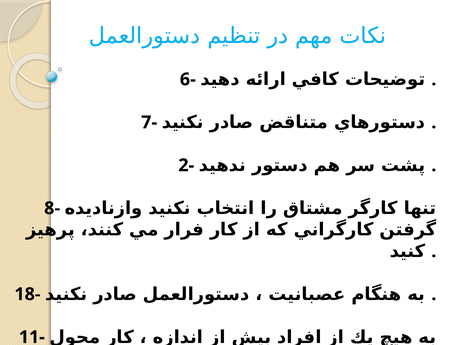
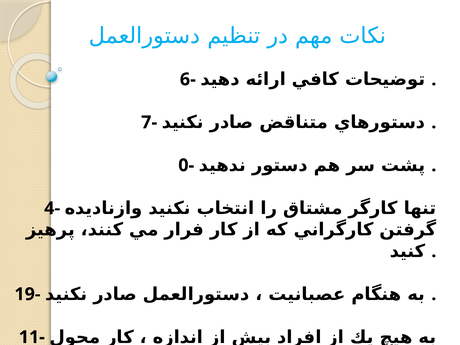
2-: 2- -> 0- (186, 165)
8-: 8- -> 4- (52, 208)
18-: 18- -> 19- (27, 294)
